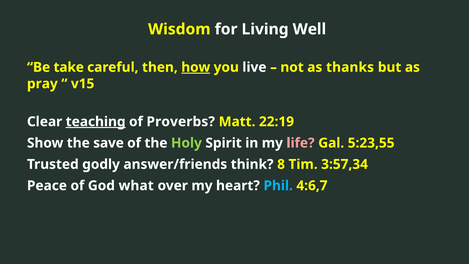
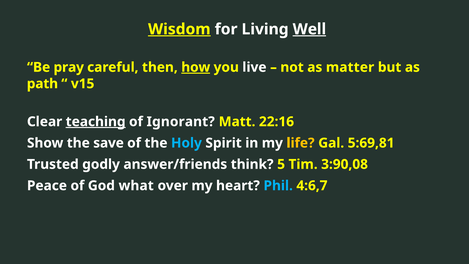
Wisdom underline: none -> present (179, 29)
Well underline: none -> present (309, 29)
take: take -> pray (69, 67)
thanks: thanks -> matter (350, 67)
pray: pray -> path (42, 84)
Proverbs: Proverbs -> Ignorant (181, 122)
22:19: 22:19 -> 22:16 (276, 122)
Holy colour: light green -> light blue (186, 143)
life colour: pink -> yellow (300, 143)
5:23,55: 5:23,55 -> 5:69,81 (371, 143)
8: 8 -> 5 (281, 164)
3:57,34: 3:57,34 -> 3:90,08 (345, 164)
